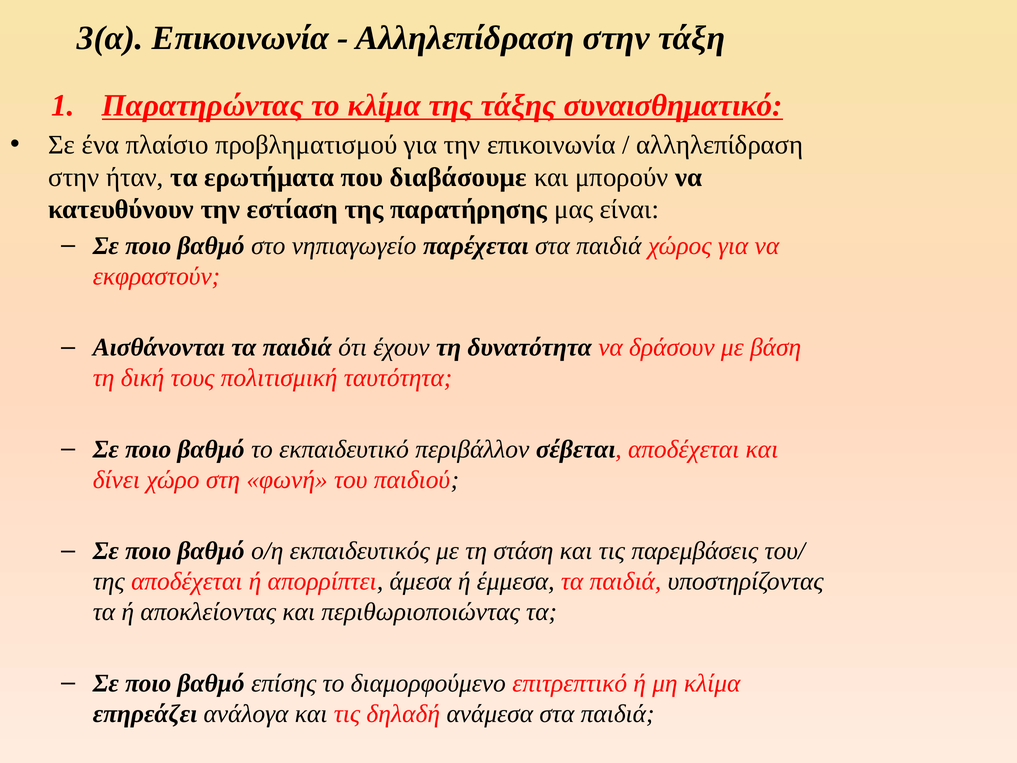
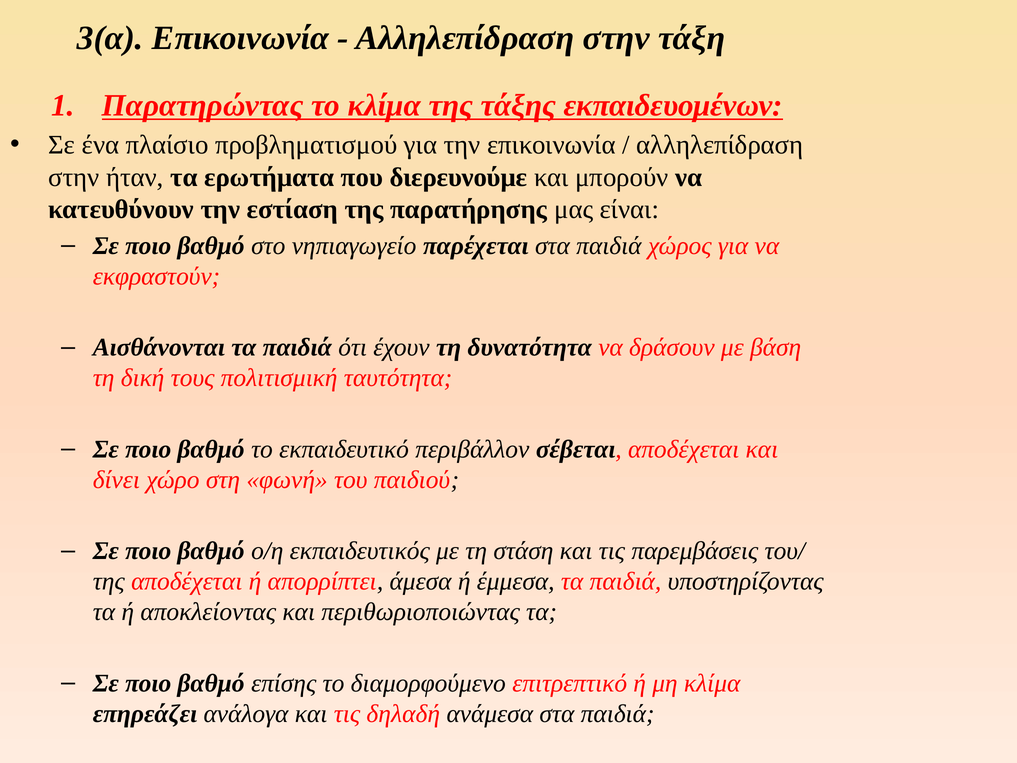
συναισθηματικό: συναισθηματικό -> εκπαιδευομένων (673, 105)
διαβάσουμε: διαβάσουμε -> διερευνούμε (458, 177)
